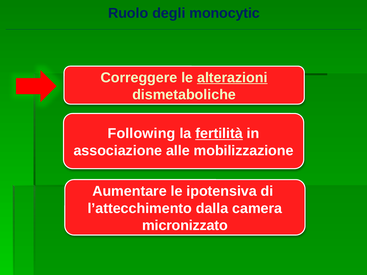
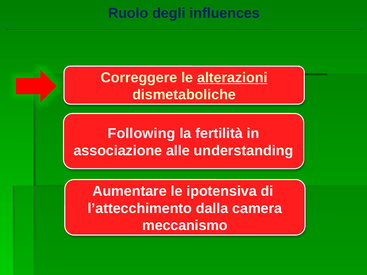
monocytic: monocytic -> influences (225, 13)
fertilità underline: present -> none (219, 134)
mobilizzazione: mobilizzazione -> understanding (244, 151)
micronizzato: micronizzato -> meccanismo (185, 226)
